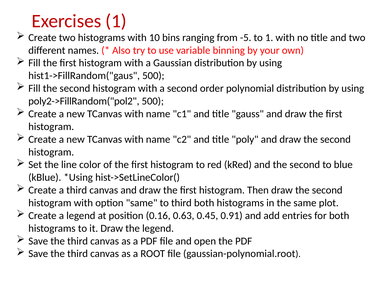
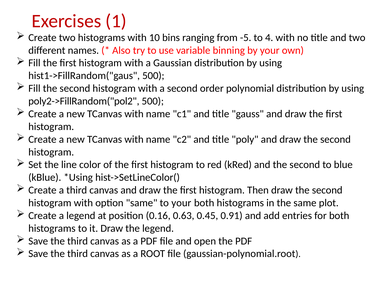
to 1: 1 -> 4 (269, 38)
to third: third -> your (181, 203)
